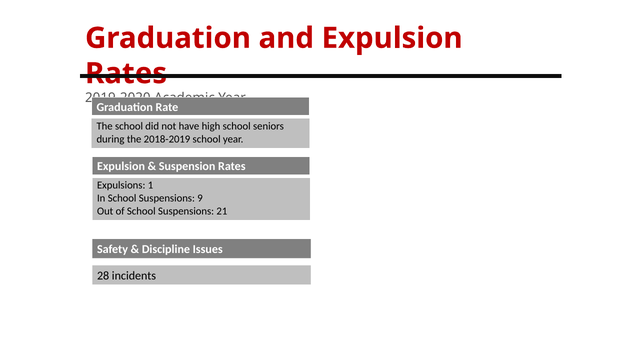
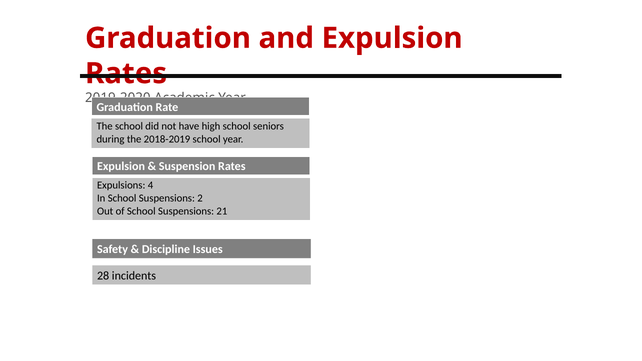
1: 1 -> 4 (151, 185)
9: 9 -> 2 (200, 198)
